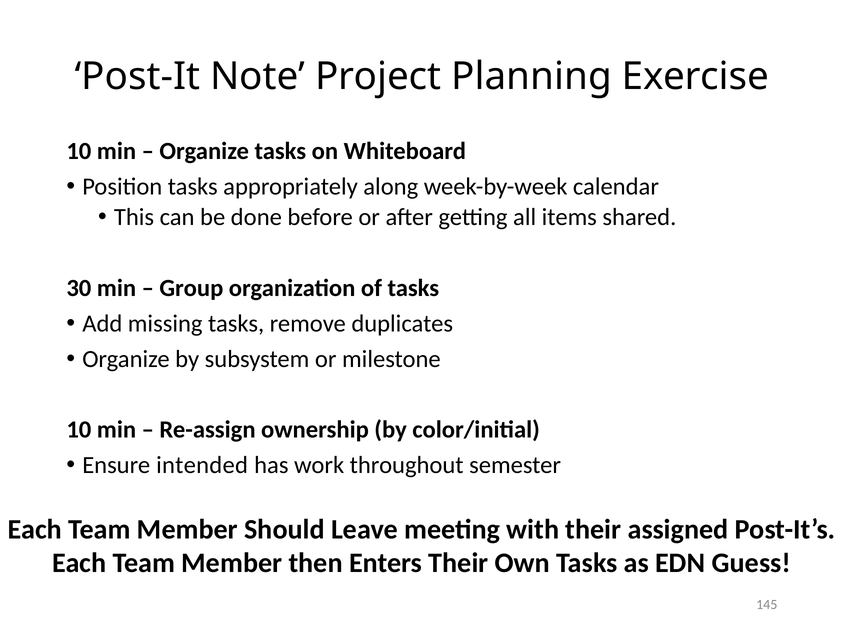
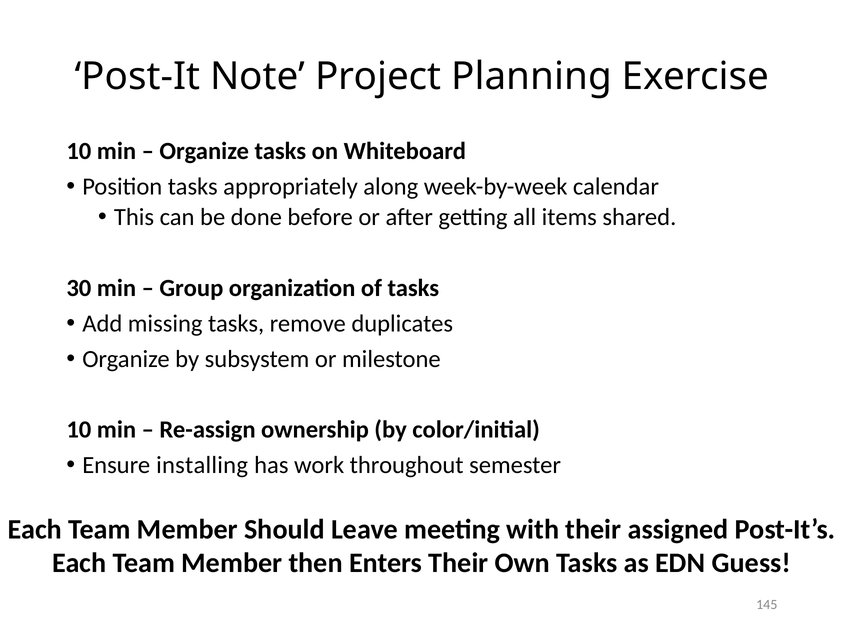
intended: intended -> installing (202, 465)
